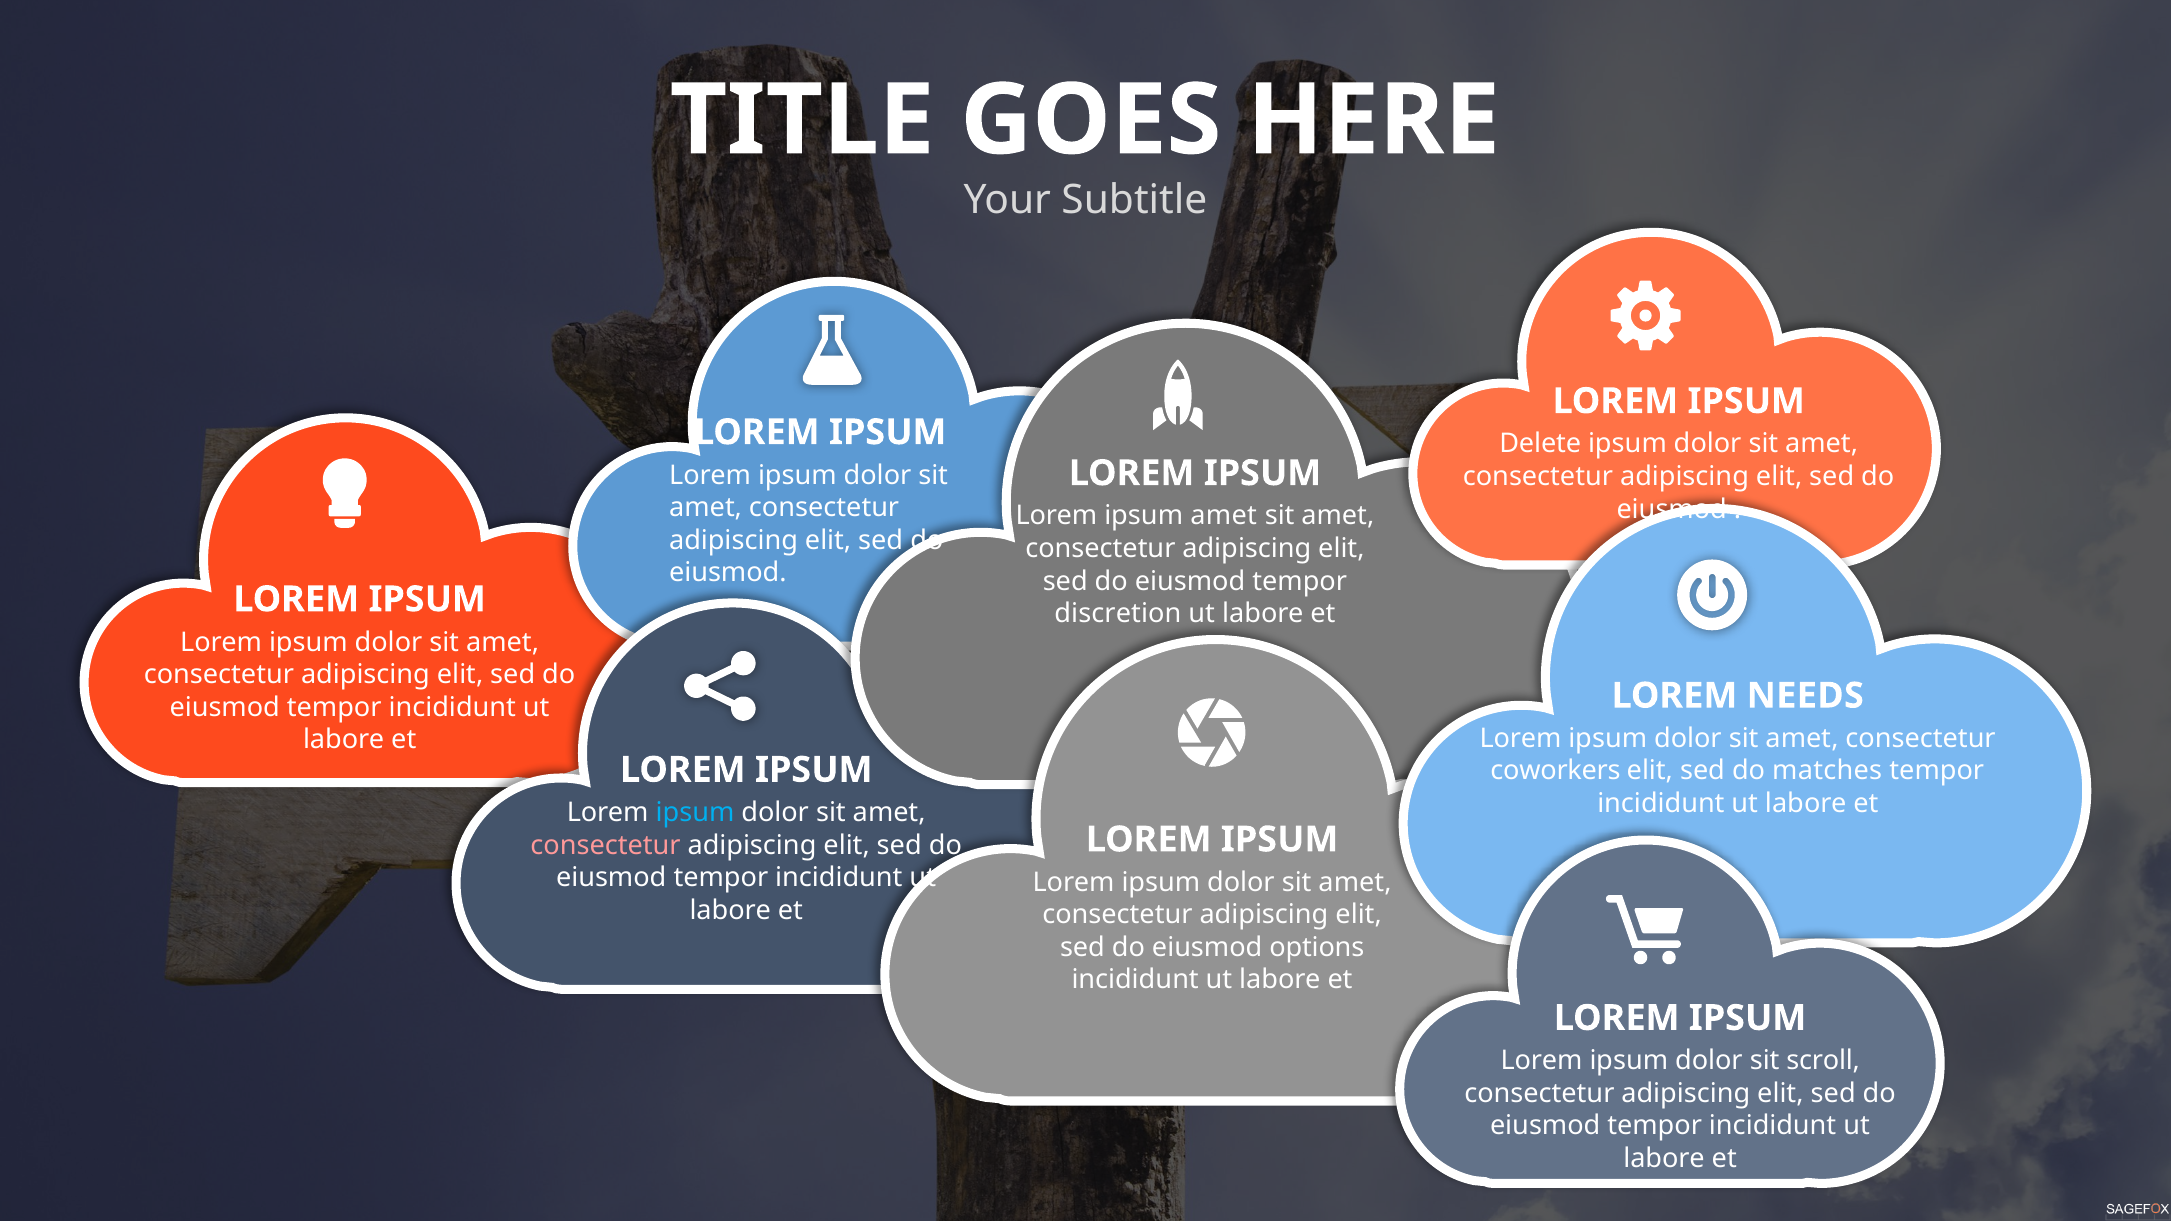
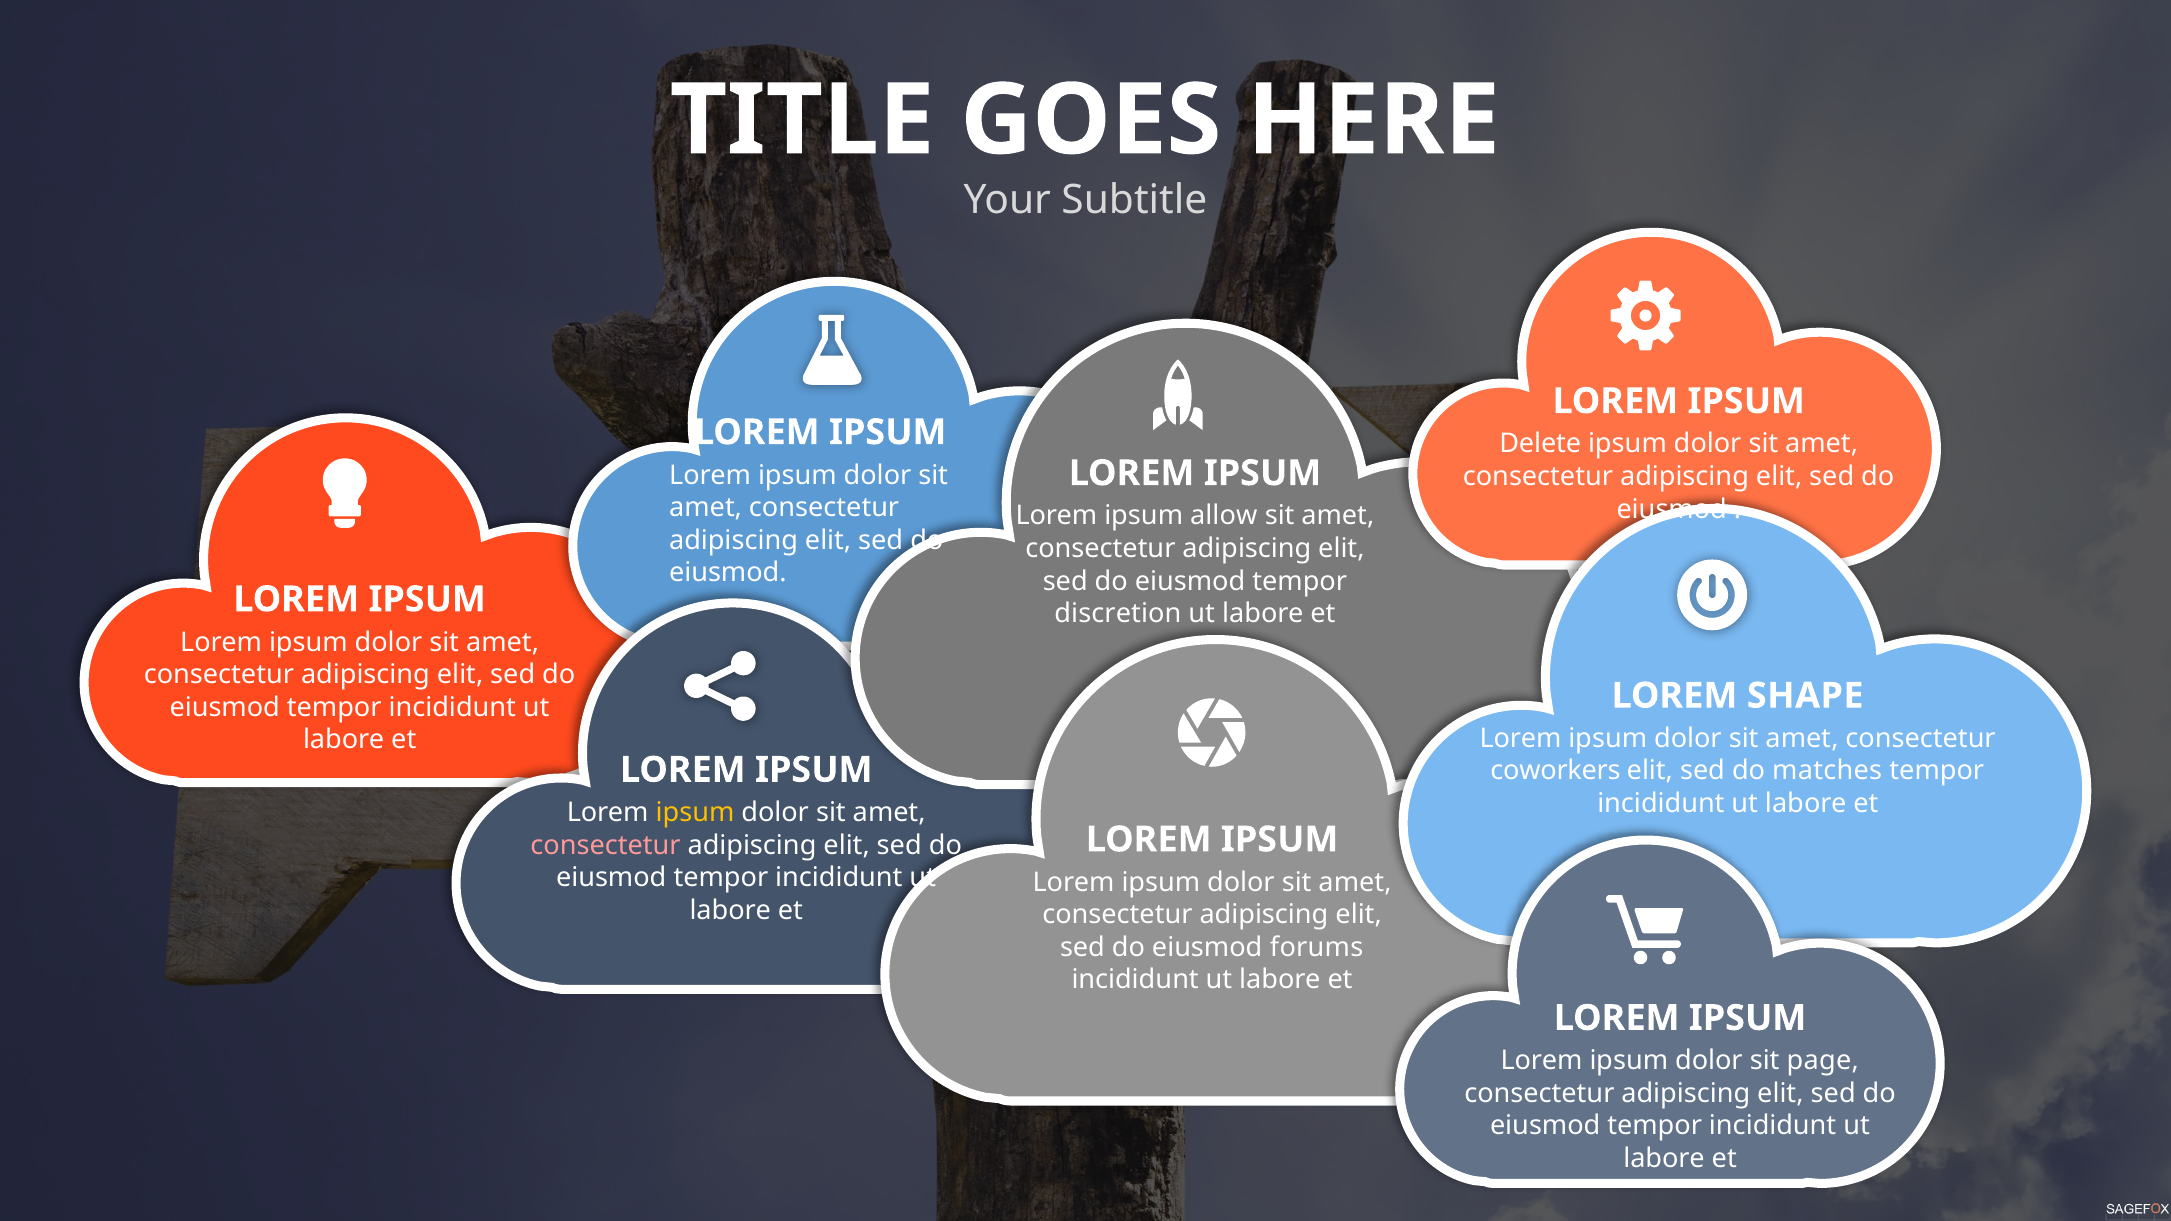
ipsum amet: amet -> allow (1224, 516)
NEEDS: NEEDS -> SHAPE (1805, 696)
ipsum colour: light blue -> yellow (695, 813)
options: options -> forums (1317, 948)
scroll: scroll -> page (1823, 1061)
